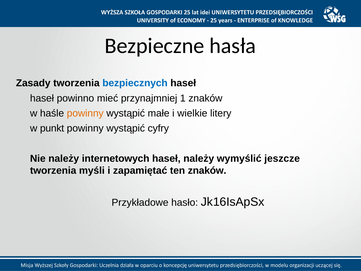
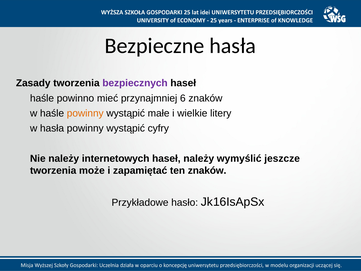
bezpiecznych colour: blue -> purple (135, 83)
haseł: haseł -> haśle (42, 98)
1: 1 -> 6 (183, 98)
w punkt: punkt -> hasła (52, 128)
myśli: myśli -> może (92, 170)
